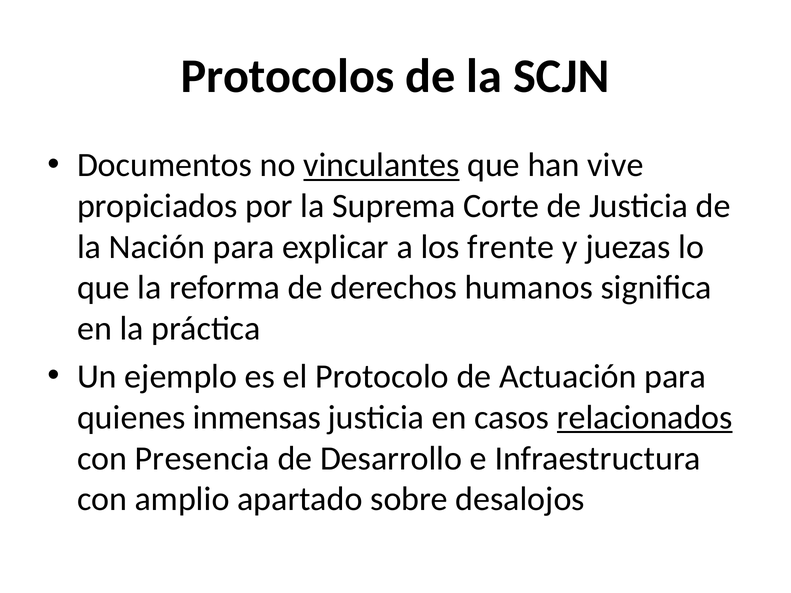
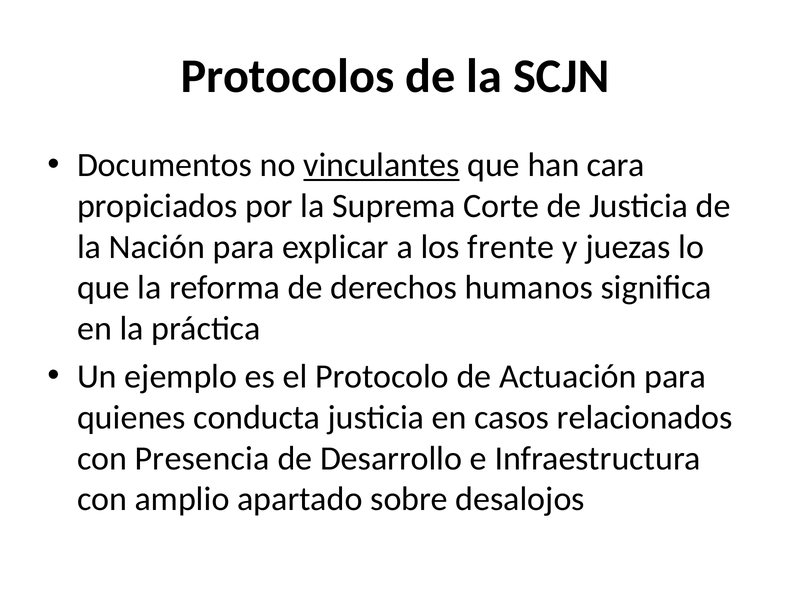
vive: vive -> cara (616, 165)
inmensas: inmensas -> conducta (257, 418)
relacionados underline: present -> none (645, 418)
